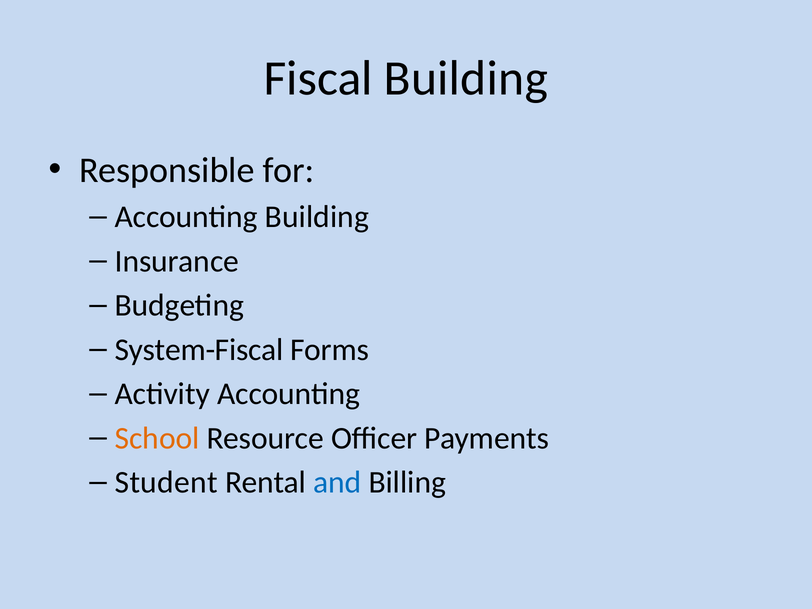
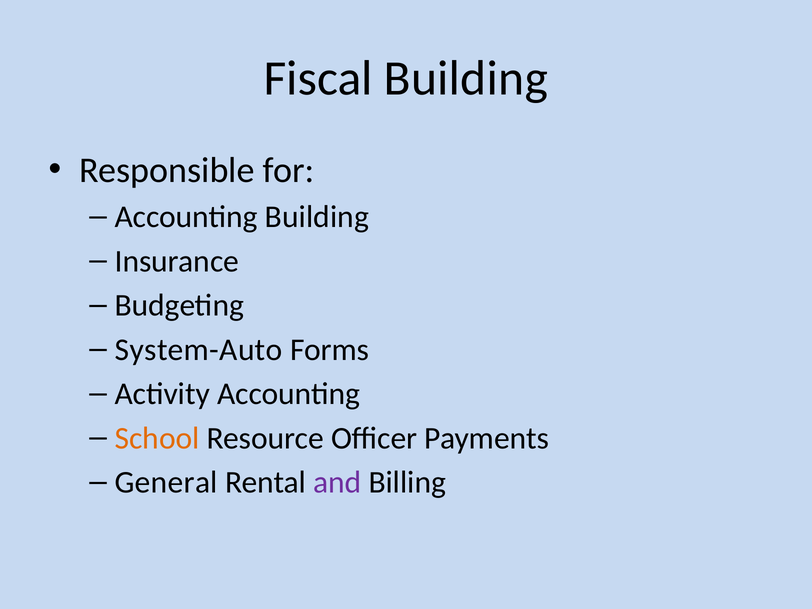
System-Fiscal: System-Fiscal -> System-Auto (199, 350)
Student: Student -> General (166, 482)
and colour: blue -> purple (337, 482)
